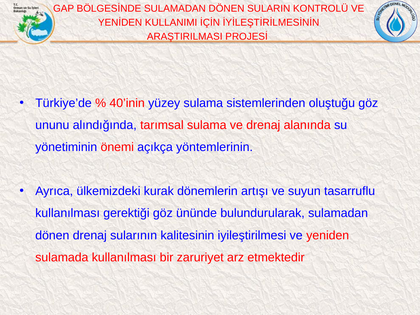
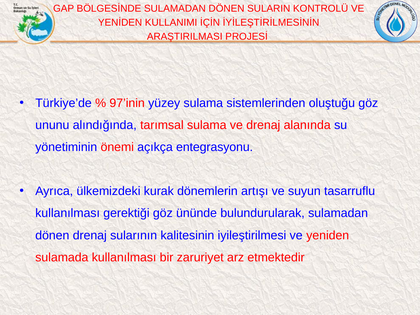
40’inin: 40’inin -> 97’inin (127, 103)
yöntemlerinin: yöntemlerinin -> entegrasyonu (215, 147)
